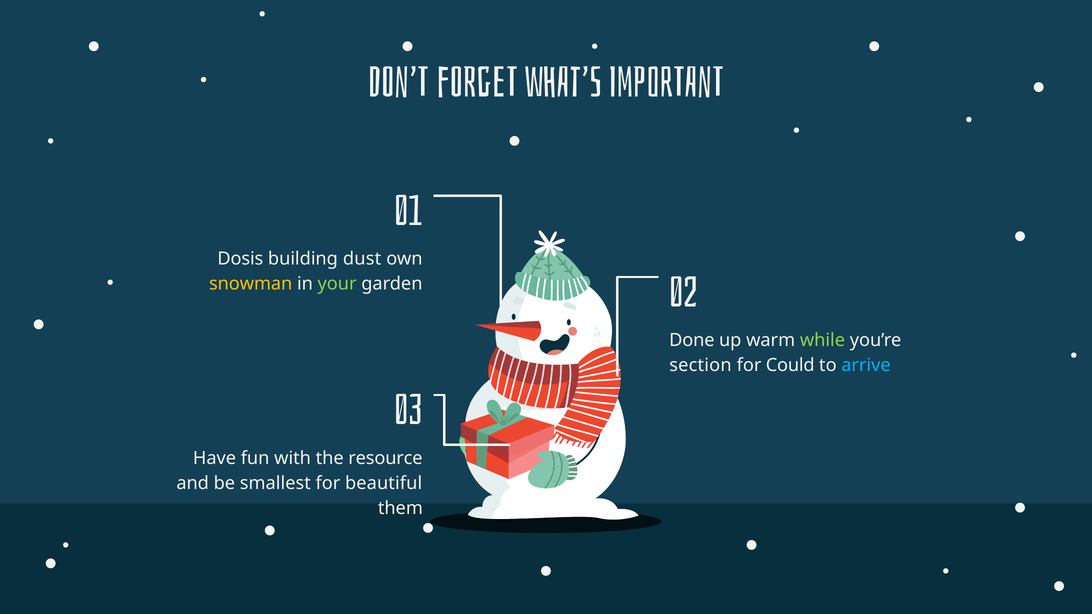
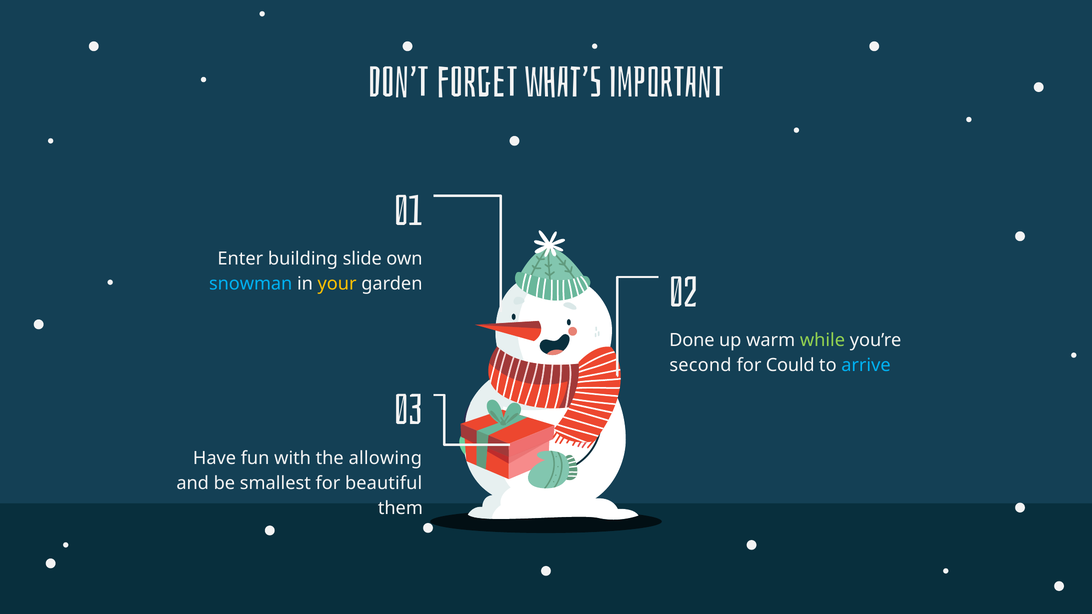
Dosis: Dosis -> Enter (240, 259)
dust: dust -> slide (362, 259)
snowman colour: yellow -> light blue (251, 284)
your colour: light green -> yellow (337, 284)
section: section -> second (700, 365)
resource: resource -> allowing (385, 458)
